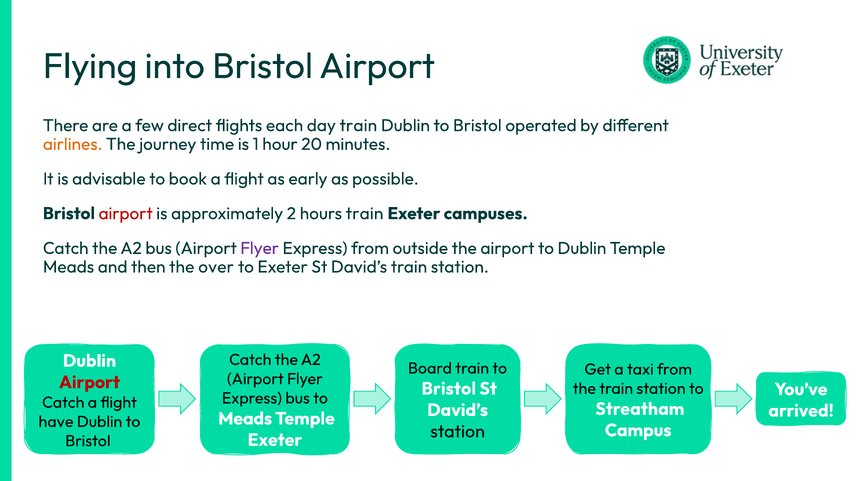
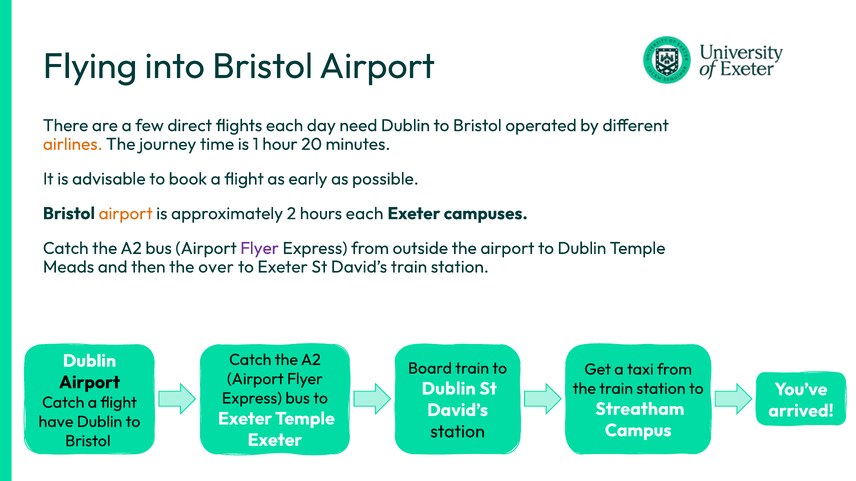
day train: train -> need (358, 126)
airport colour: red -> orange (126, 214)
hours train: train -> each (365, 214)
Airport colour: red -> black (90, 383)
Bristol: Bristol -> Dublin (449, 389)
Meads: Meads -> Exeter (245, 419)
